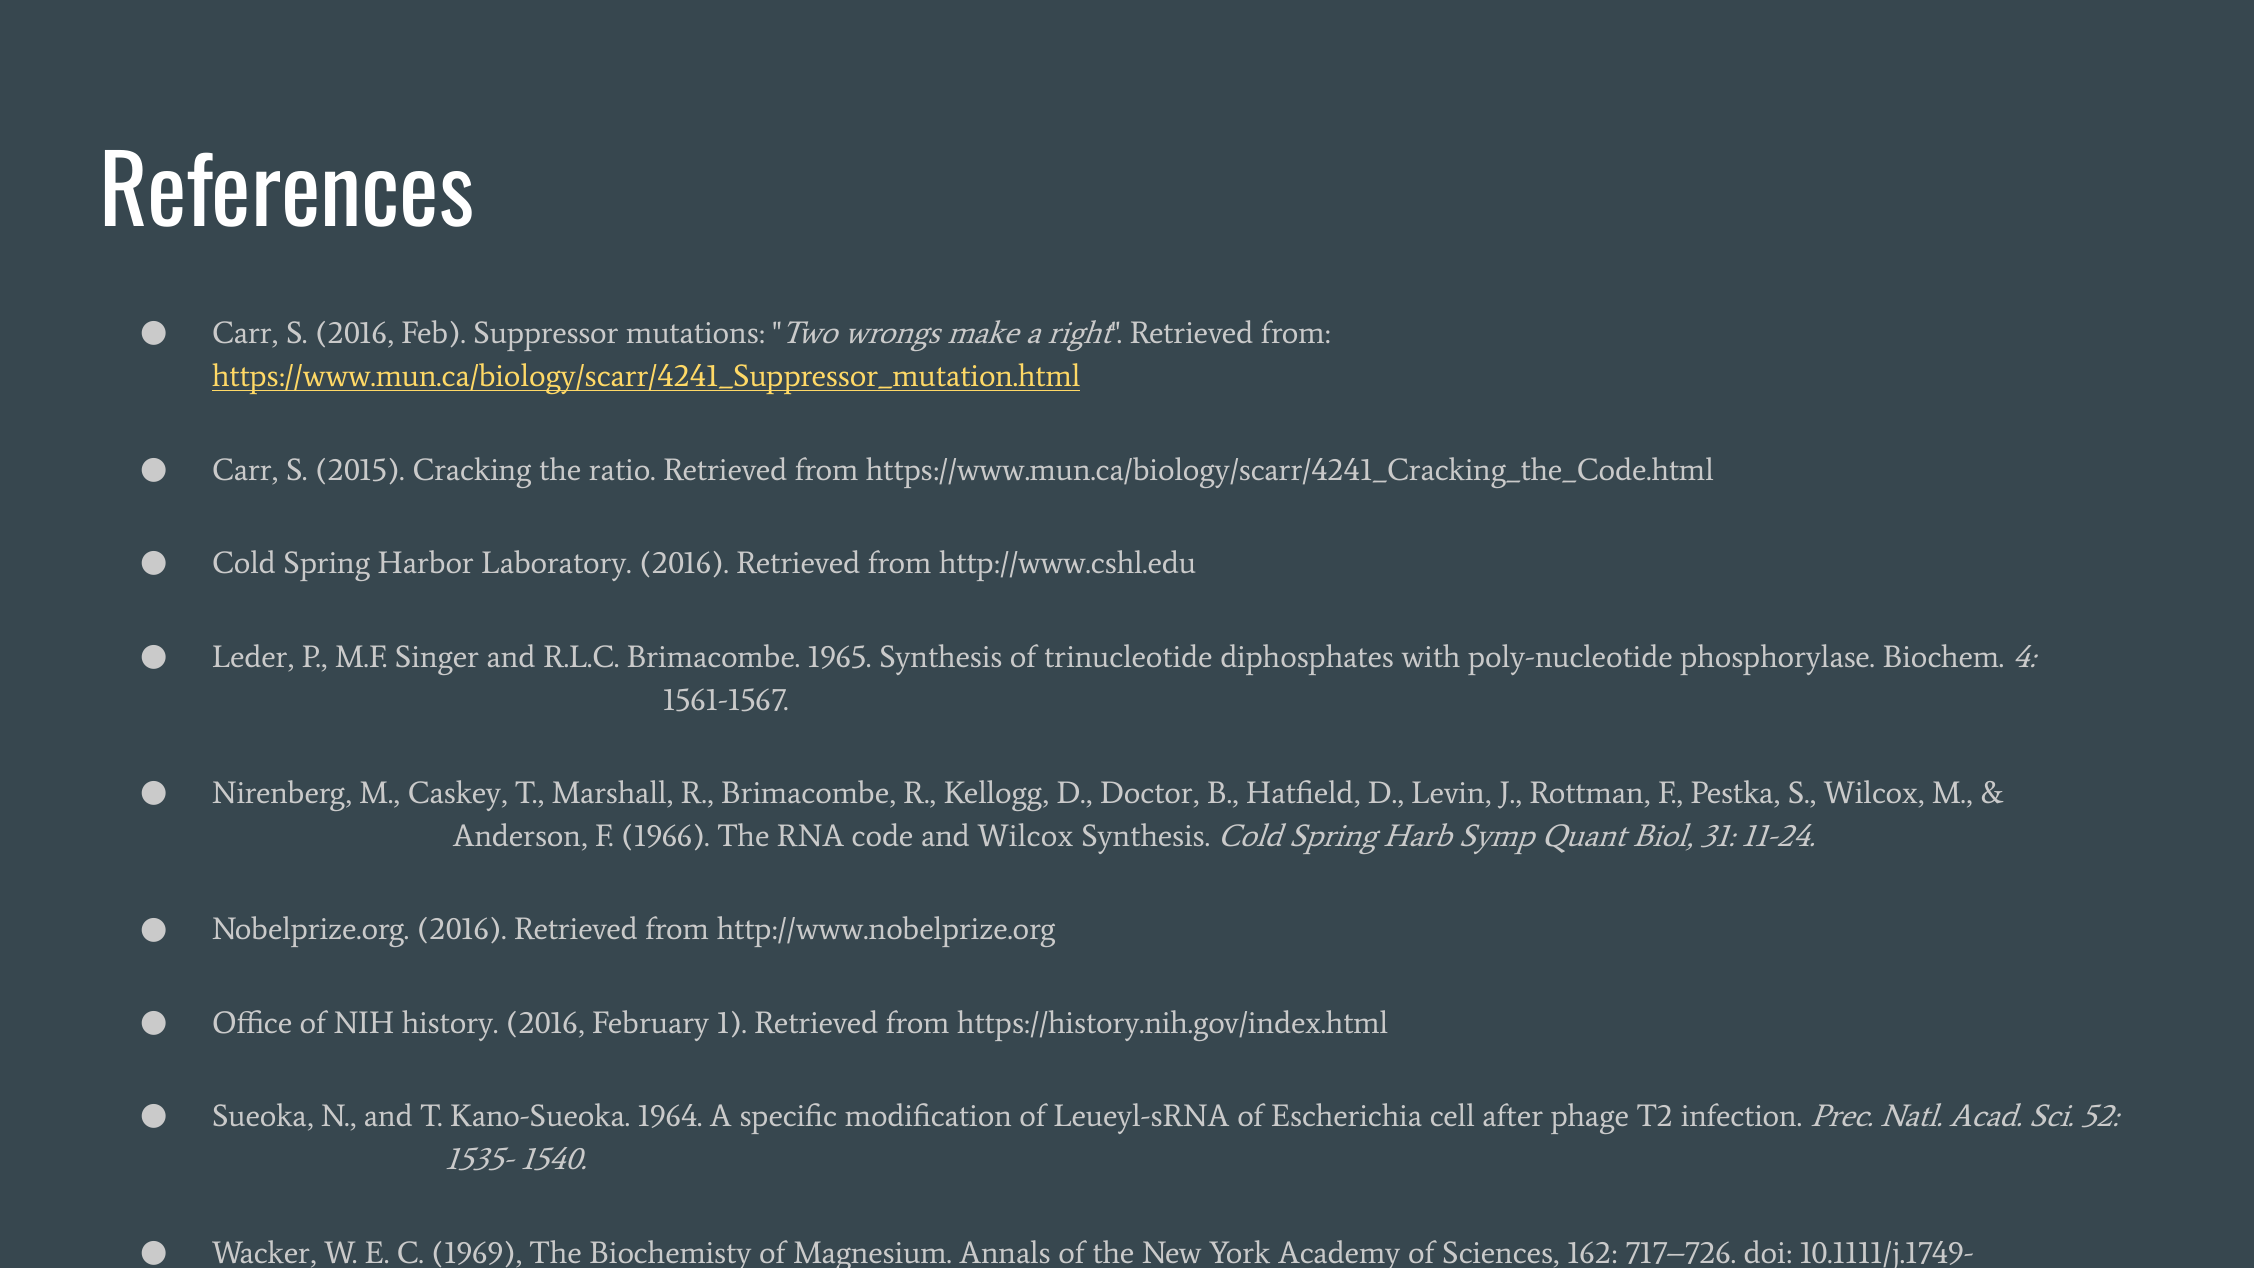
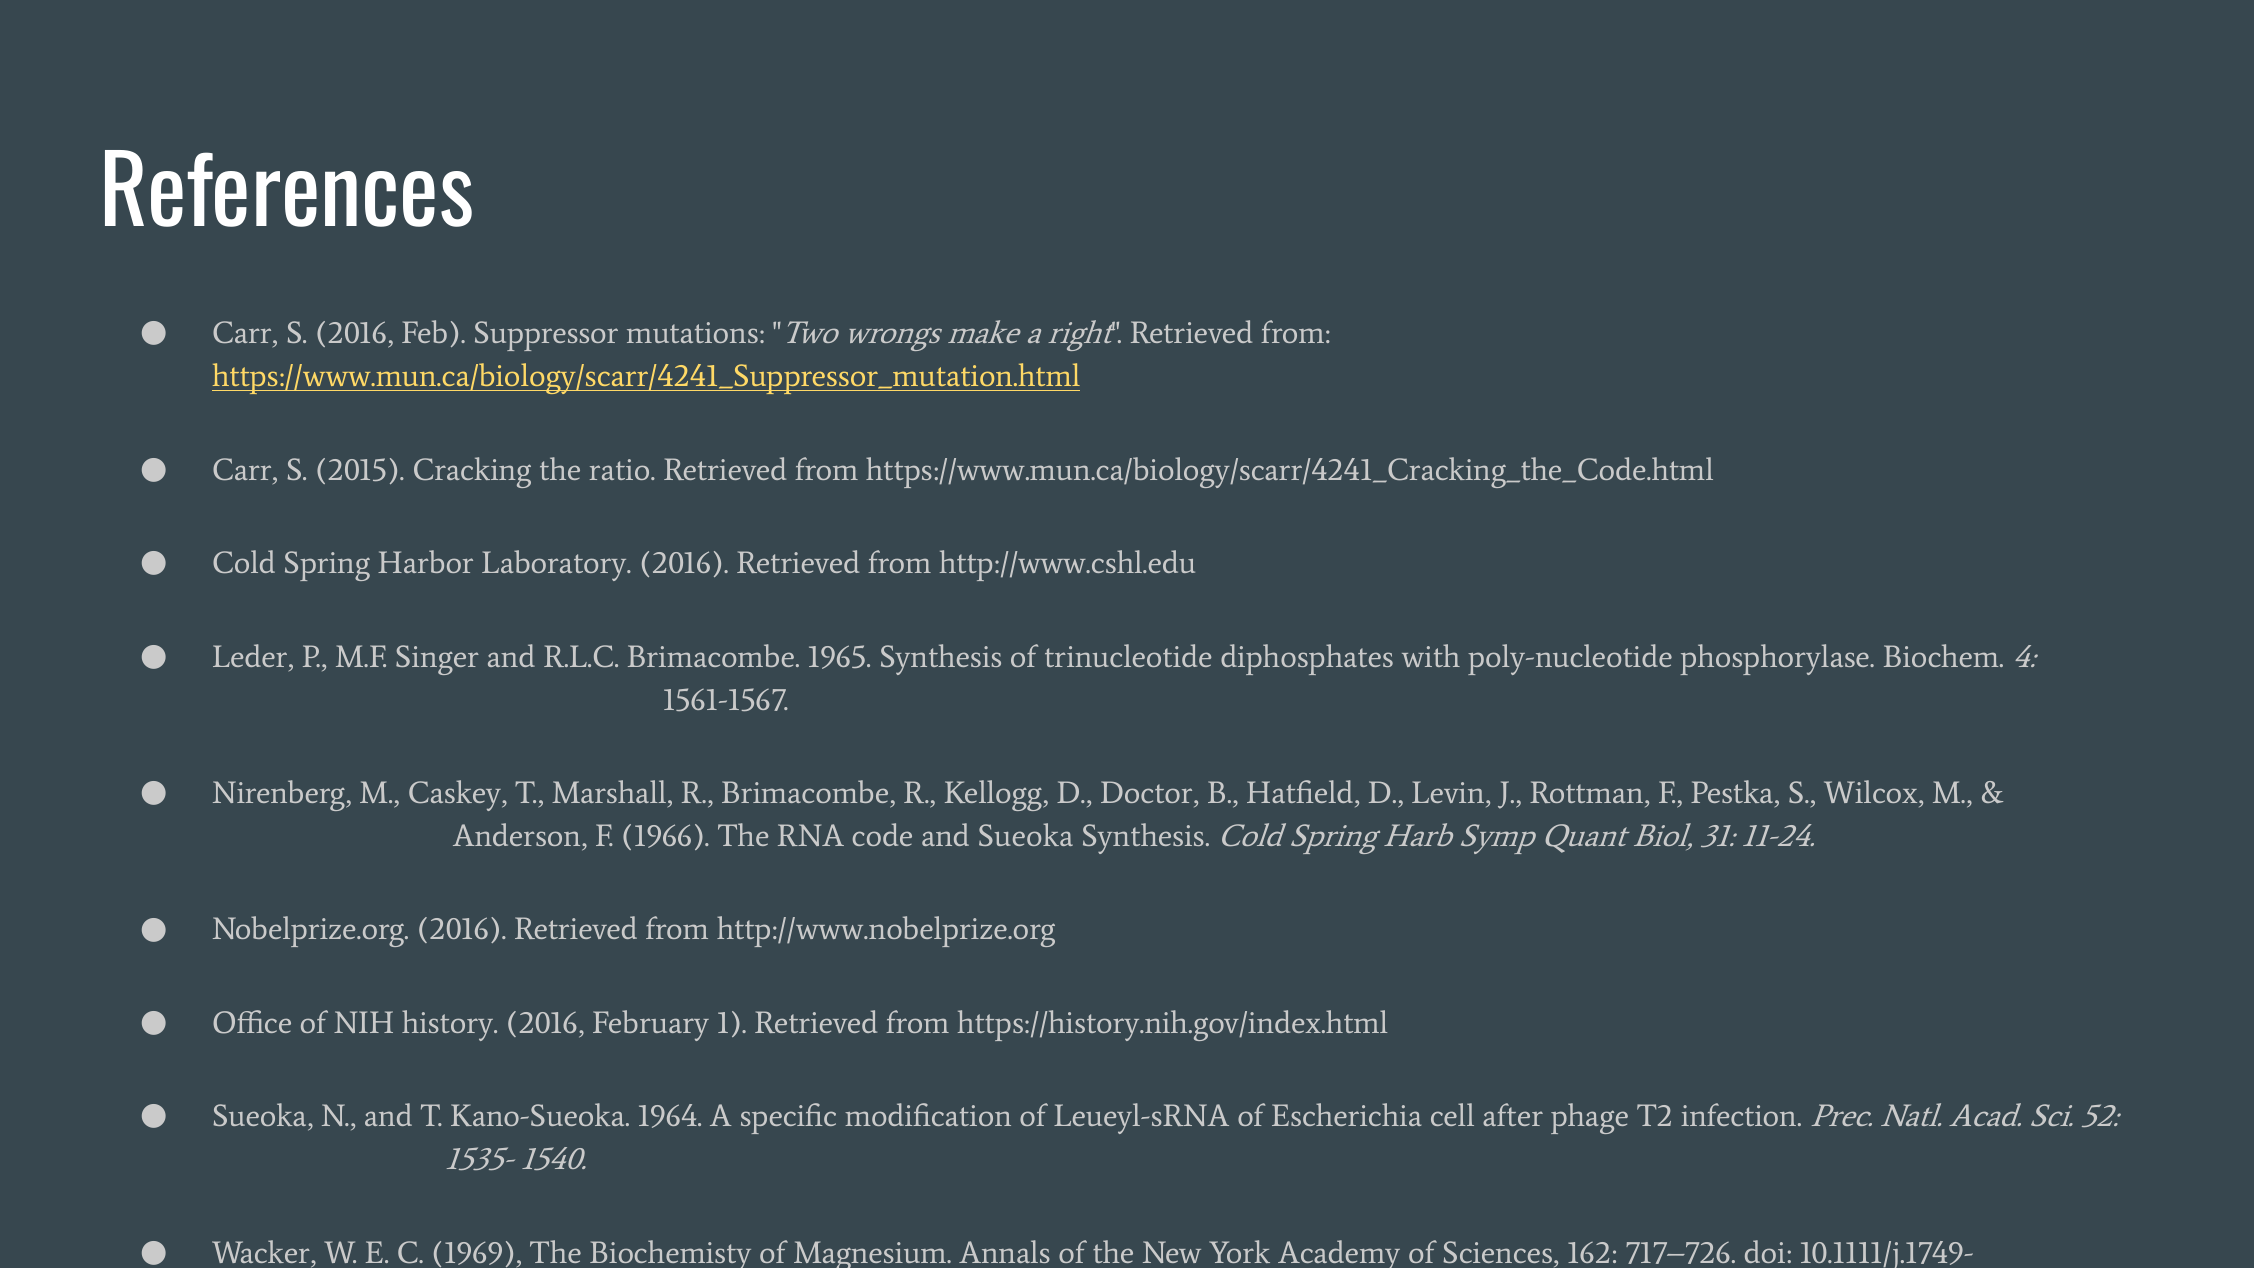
and Wilcox: Wilcox -> Sueoka (1025, 836)
